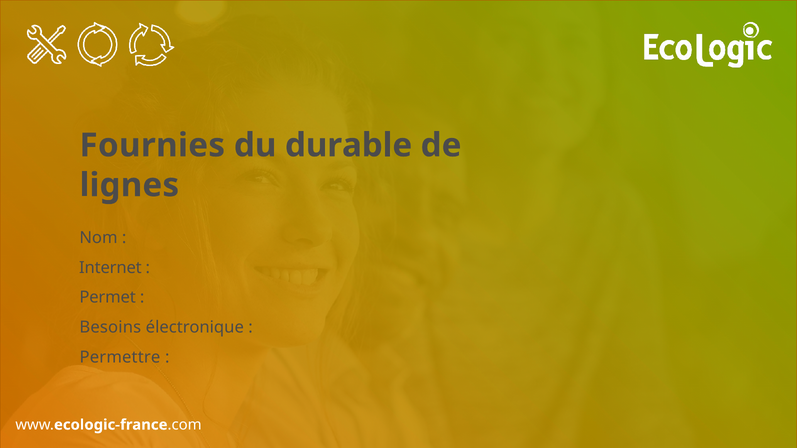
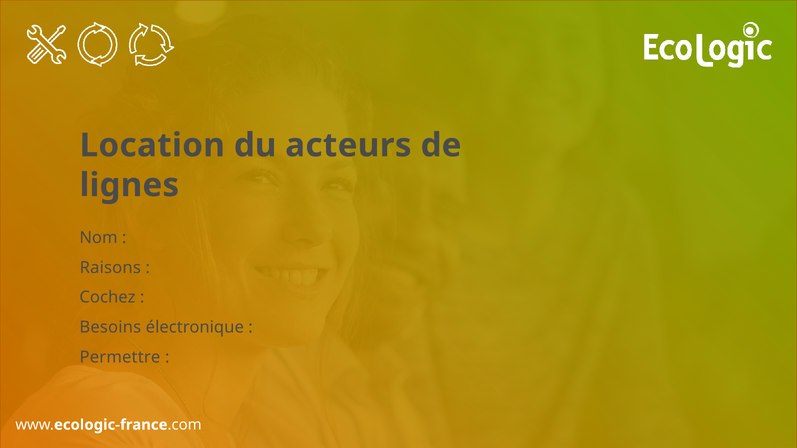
Fournies: Fournies -> Location (152, 145)
durable: durable -> acteurs (348, 145)
Internet: Internet -> Raisons (110, 268)
Permet: Permet -> Cochez (107, 298)
